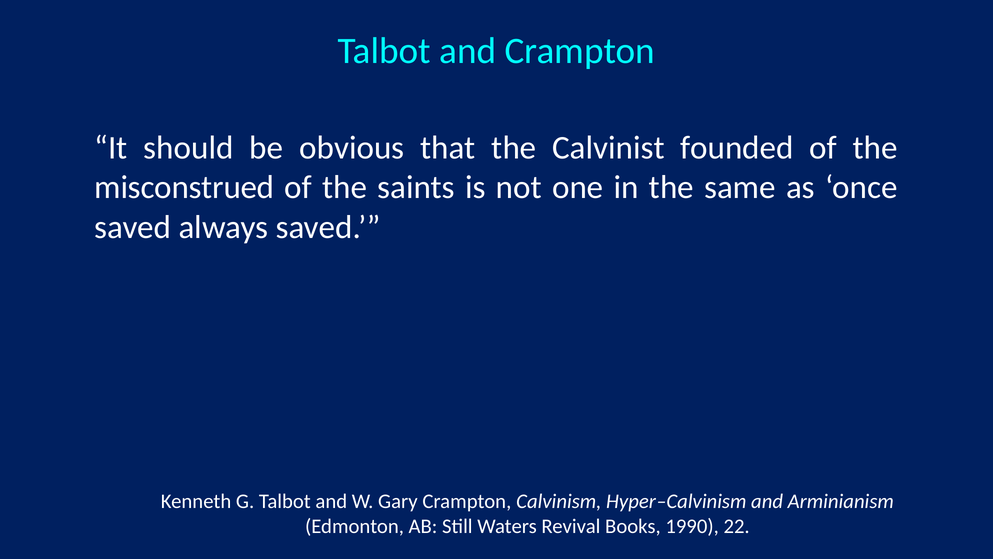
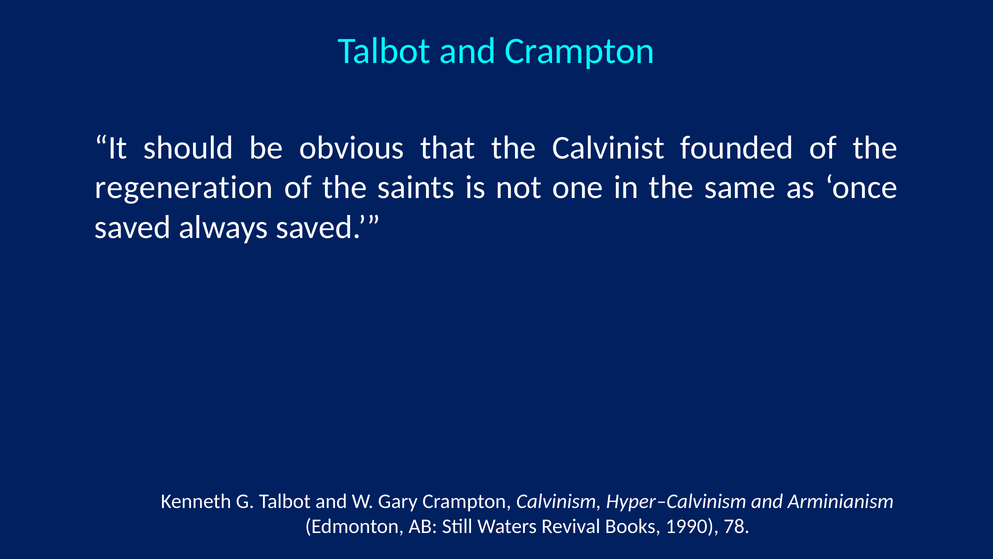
misconstrued: misconstrued -> regeneration (184, 187)
22: 22 -> 78 (737, 526)
